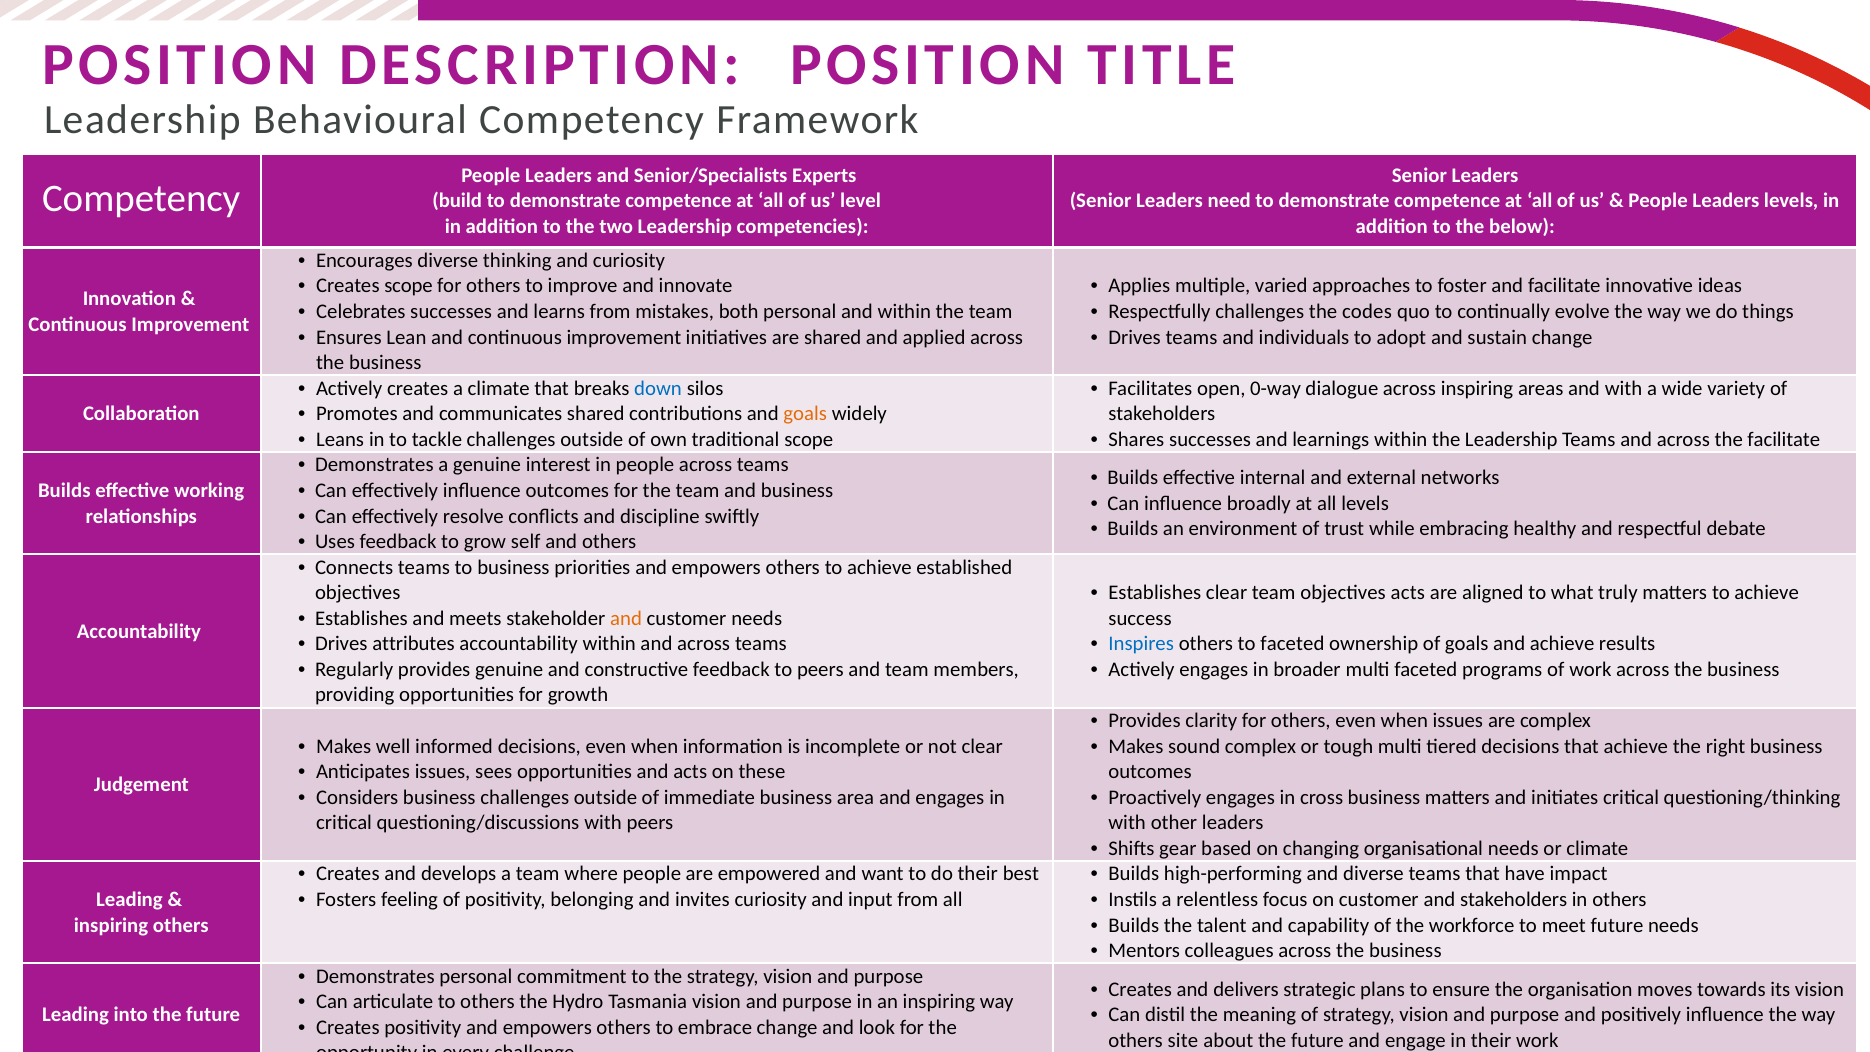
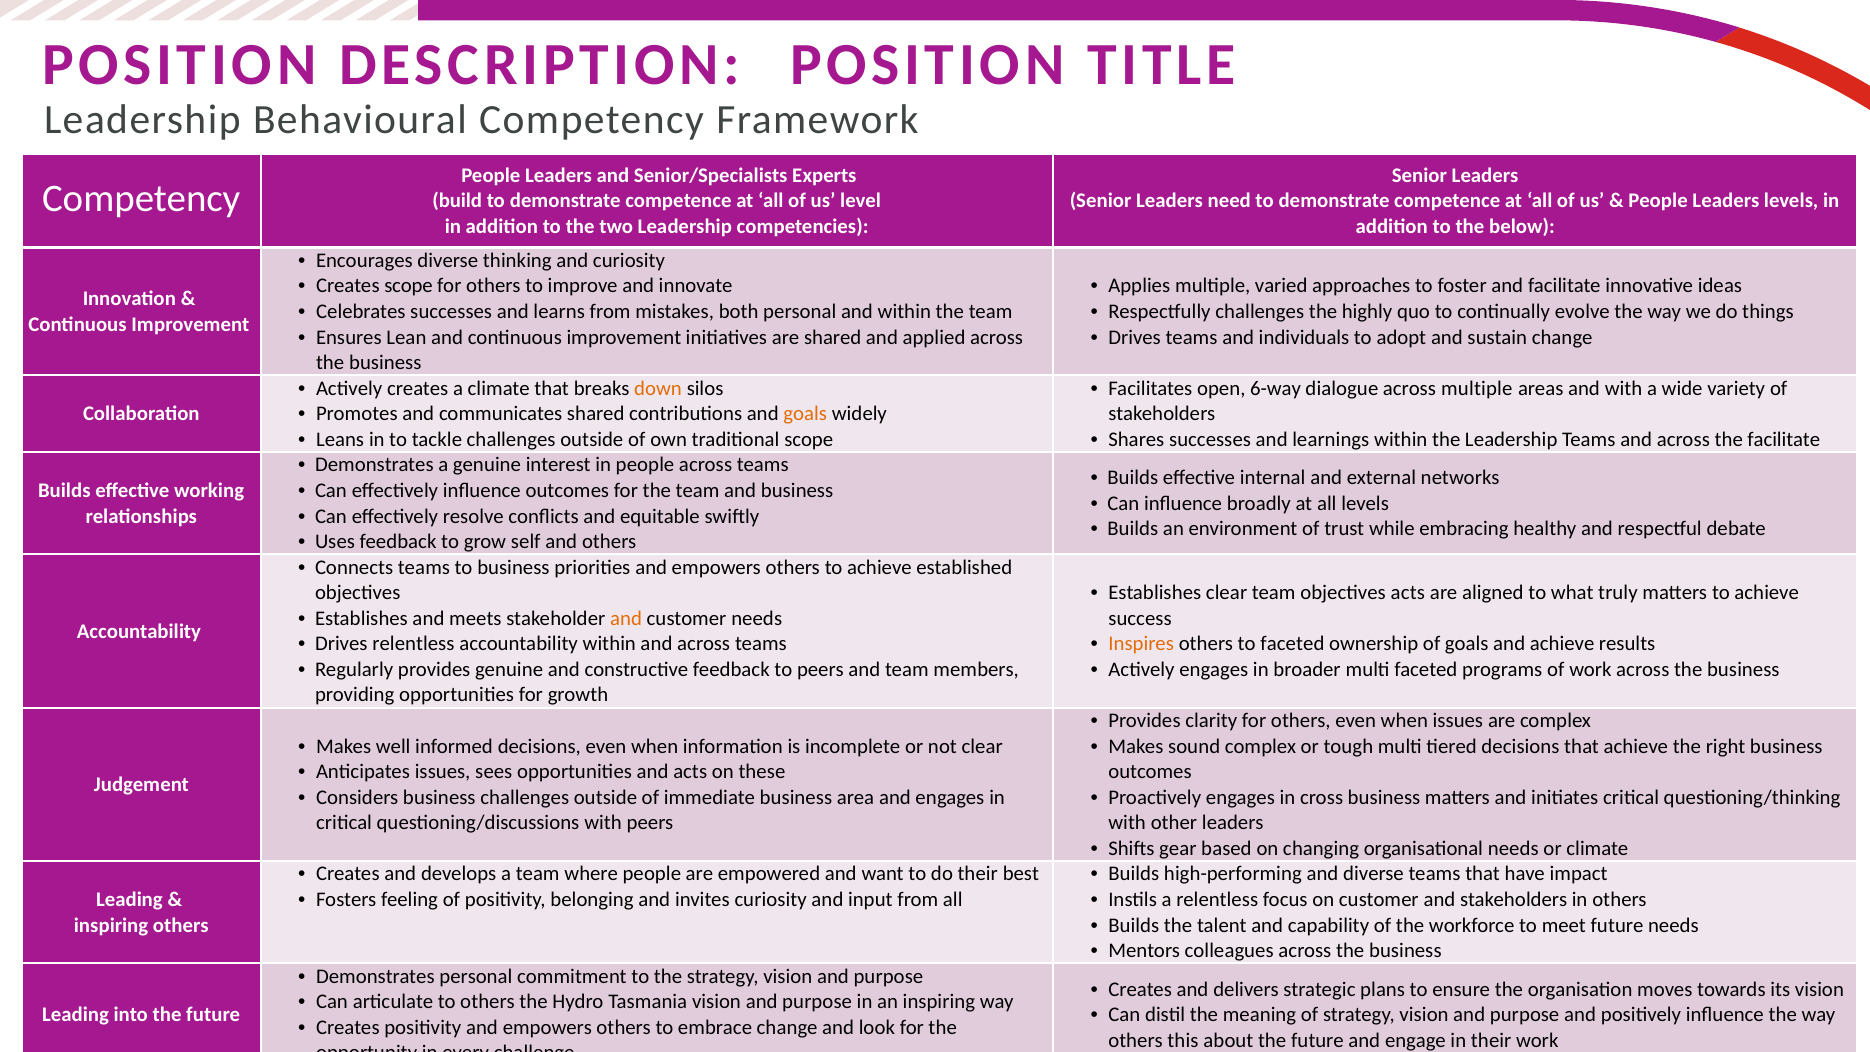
codes: codes -> highly (1367, 312)
down colour: blue -> orange (658, 388)
0-way: 0-way -> 6-way (1275, 388)
across inspiring: inspiring -> multiple (1477, 388)
discipline: discipline -> equitable (660, 516)
Drives attributes: attributes -> relentless (413, 644)
Inspires colour: blue -> orange (1141, 644)
site: site -> this (1183, 1040)
